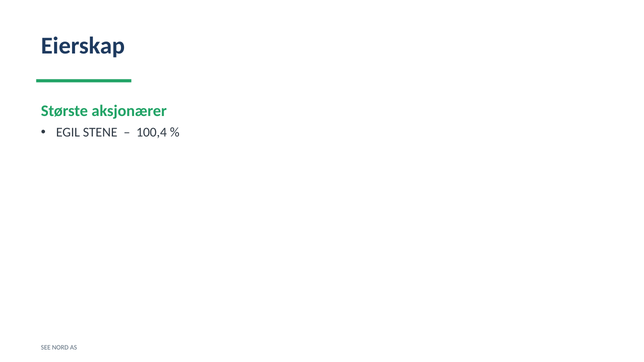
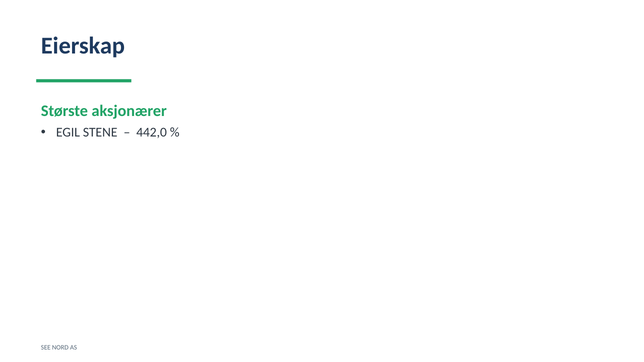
100,4: 100,4 -> 442,0 (152, 132)
